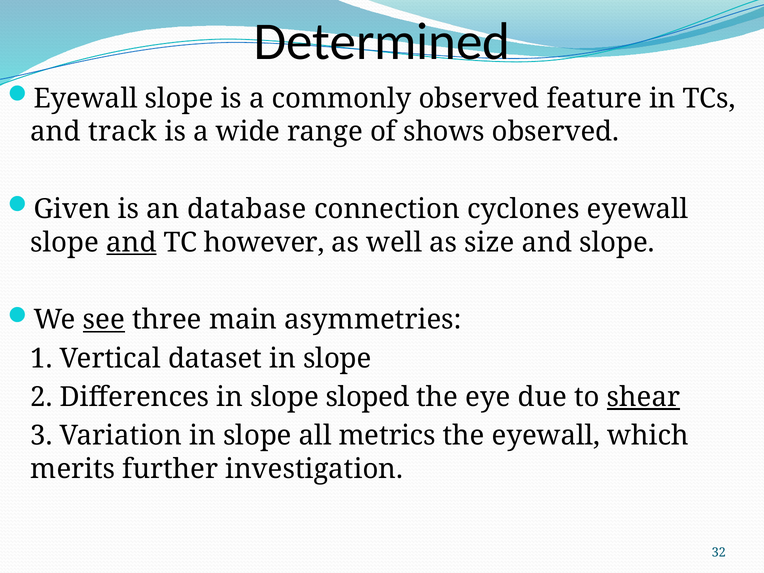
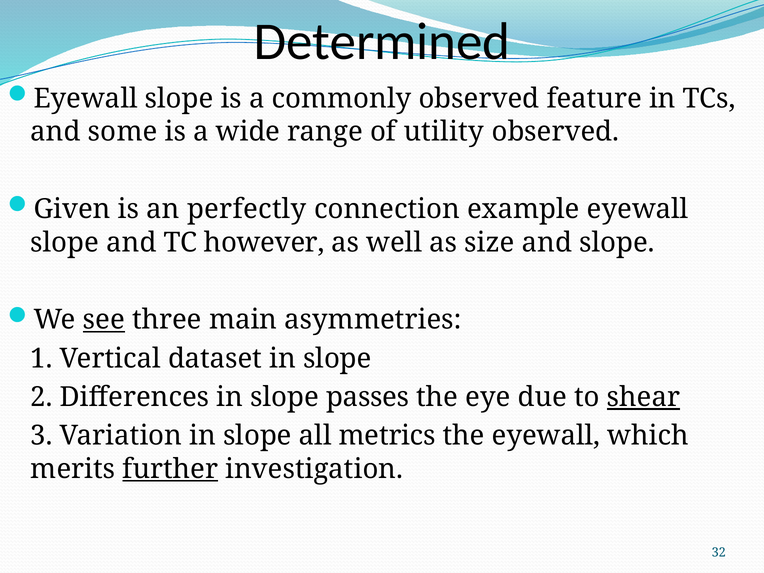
track: track -> some (123, 132)
shows: shows -> utility (444, 132)
database: database -> perfectly (247, 209)
cyclones: cyclones -> example (523, 209)
and underline: present -> none (131, 242)
sloped: sloped -> passes (368, 397)
further underline: none -> present (170, 469)
